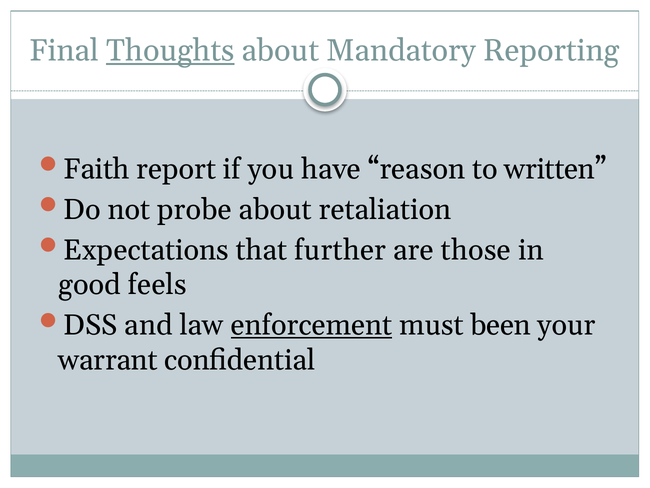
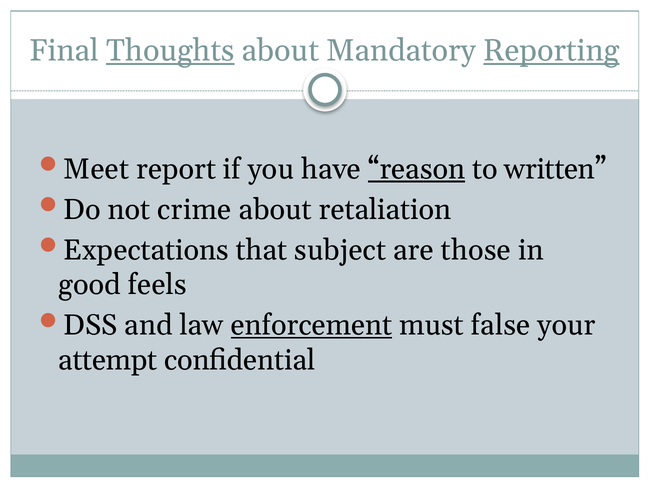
Reporting underline: none -> present (551, 51)
Faith: Faith -> Meet (96, 169)
reason underline: none -> present (416, 169)
probe: probe -> crime (194, 209)
further: further -> subject (340, 250)
been: been -> false (500, 325)
warrant: warrant -> attempt (108, 360)
